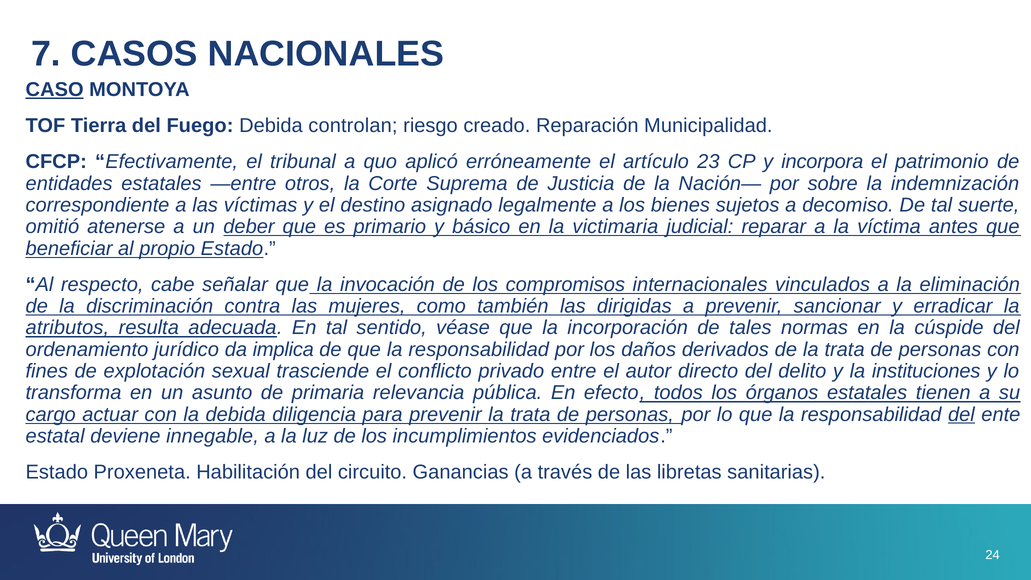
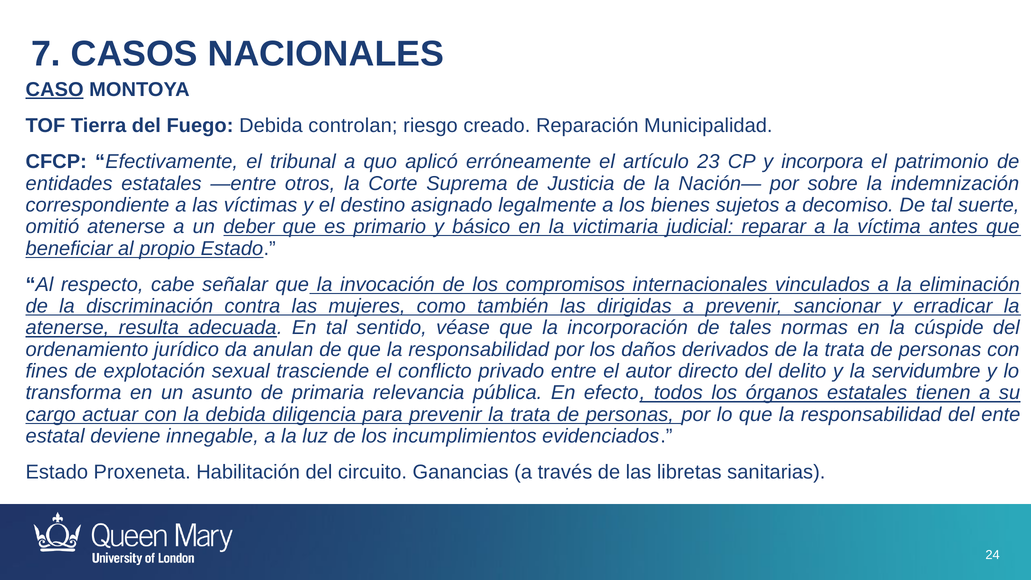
atributos: atributos -> atenerse (67, 328)
implica: implica -> anulan (283, 349)
instituciones: instituciones -> servidumbre (926, 371)
del underline: present -> none (961, 414)
